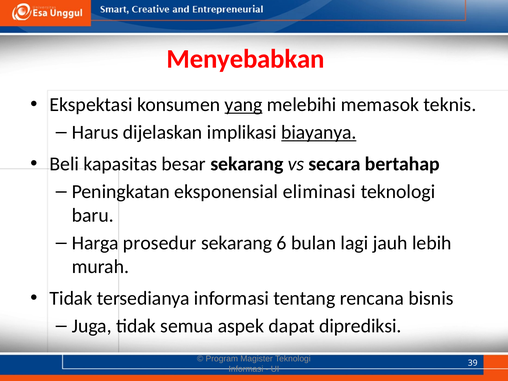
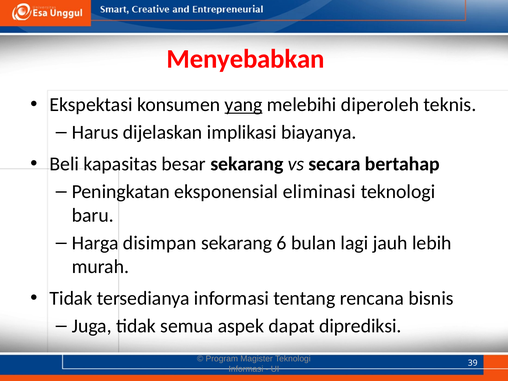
memasok: memasok -> diperoleh (380, 105)
biayanya underline: present -> none (319, 132)
prosedur: prosedur -> disimpan (160, 243)
